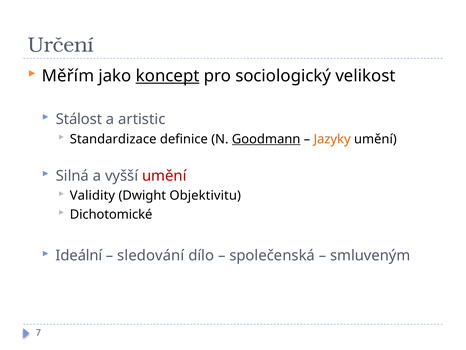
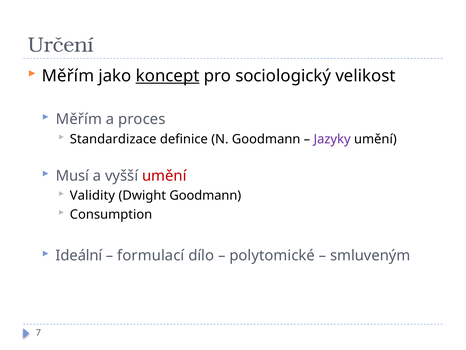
Stálost: Stálost -> Měřím (79, 119)
artistic: artistic -> proces (142, 119)
Goodmann underline: present -> none (266, 139)
Jazyky colour: orange -> purple (332, 139)
Silná: Silná -> Musí (72, 176)
Dwight Objektivitu: Objektivitu -> Goodmann (205, 195)
Dichotomické: Dichotomické -> Consumption (111, 214)
sledování: sledování -> formulací (151, 255)
společenská: společenská -> polytomické (272, 255)
